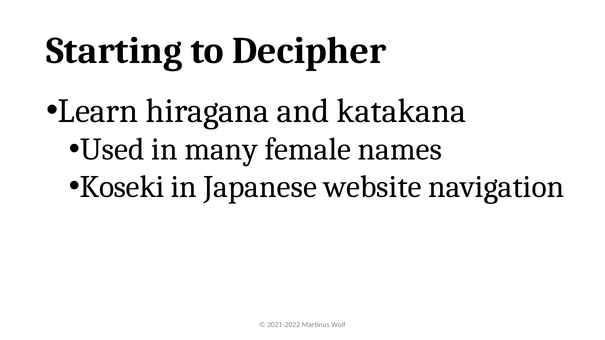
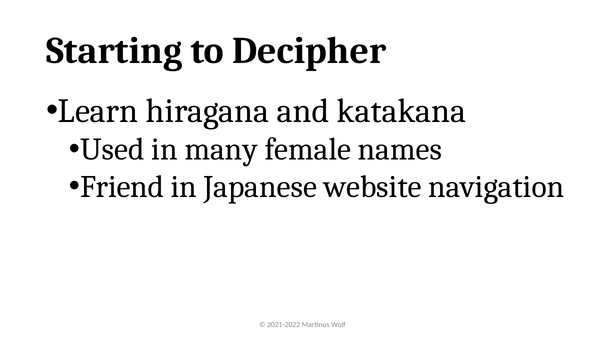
Koseki: Koseki -> Friend (122, 187)
